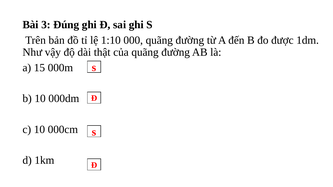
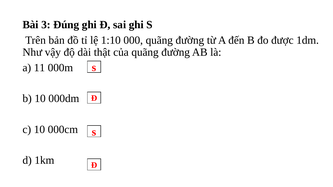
15: 15 -> 11 (39, 68)
